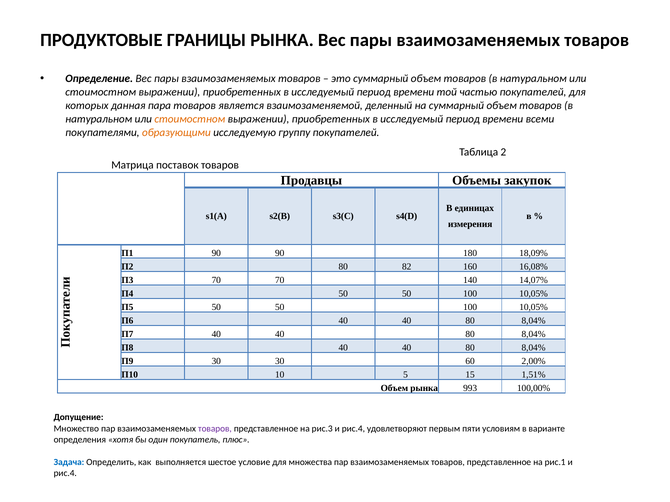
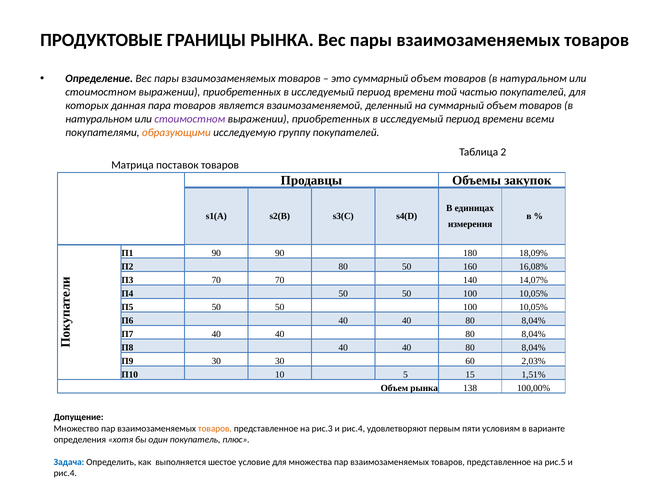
стоимостном colour: orange -> purple (190, 119)
80 82: 82 -> 50 (407, 267)
2,00%: 2,00% -> 2,03% (534, 361)
993: 993 -> 138 (470, 388)
товаров colour: purple -> orange (215, 429)
рис.1: рис.1 -> рис.5 (555, 463)
